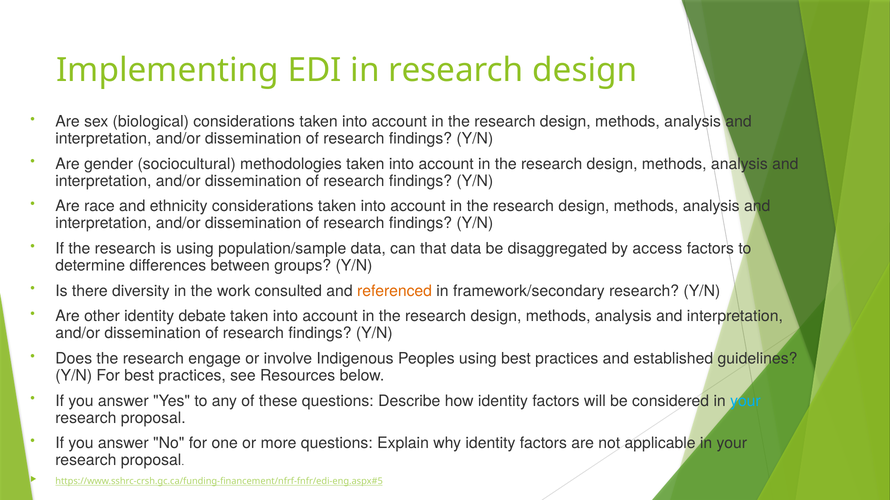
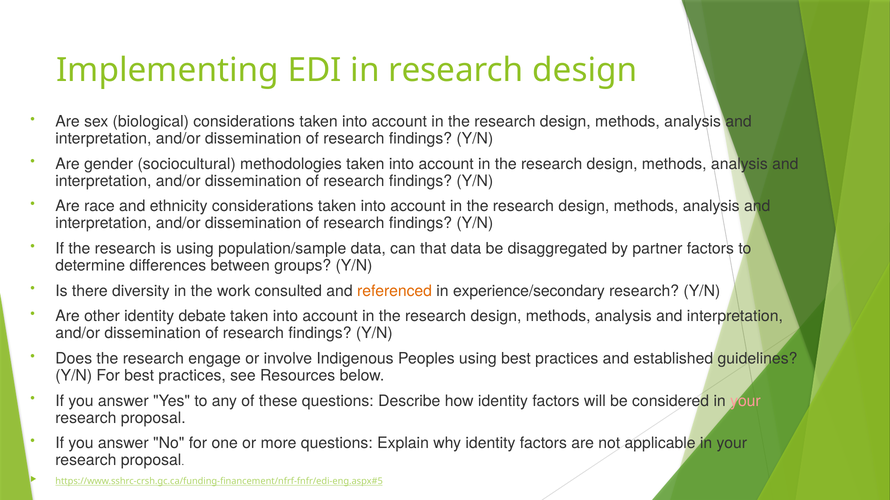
access: access -> partner (657, 249)
framework/secondary: framework/secondary -> experience/secondary (529, 291)
your colour: light blue -> pink (745, 401)
